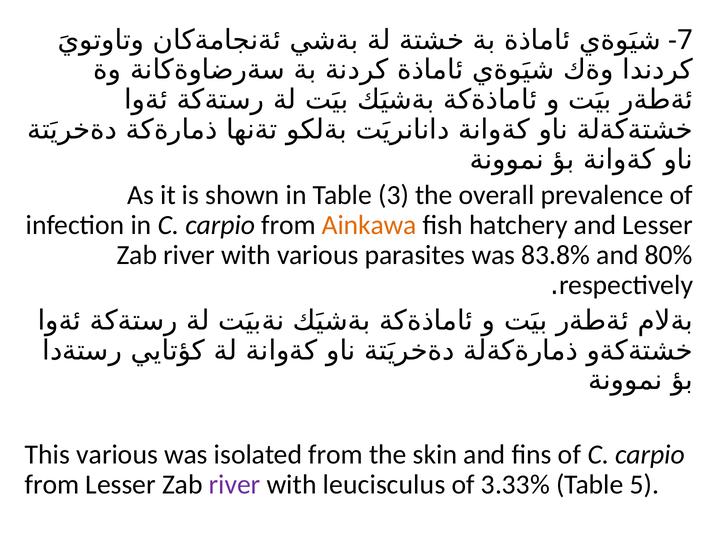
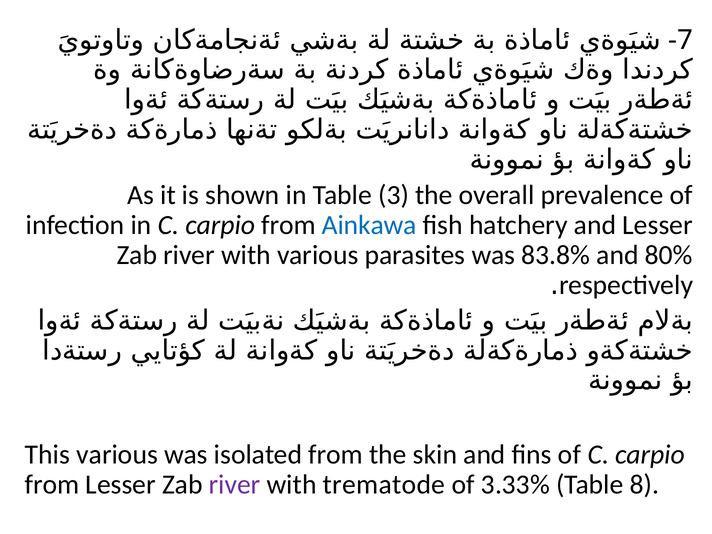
Ainkawa colour: orange -> blue (369, 225)
leucisculus: leucisculus -> trematode (384, 485)
5: 5 -> 8 (645, 485)
